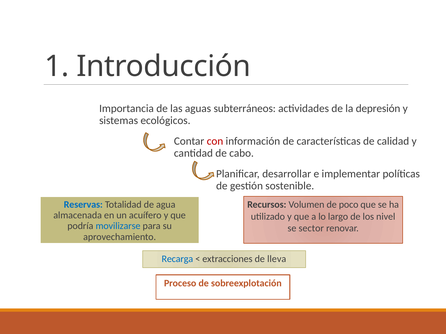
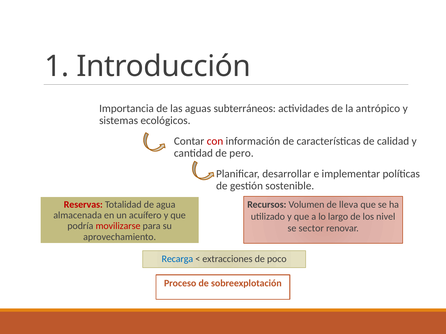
depresión: depresión -> antrópico (378, 109)
cabo: cabo -> pero (242, 153)
Reservas colour: blue -> red (83, 205)
poco: poco -> lleva (349, 205)
movilizarse colour: blue -> red (118, 226)
lleva: lleva -> poco (277, 259)
